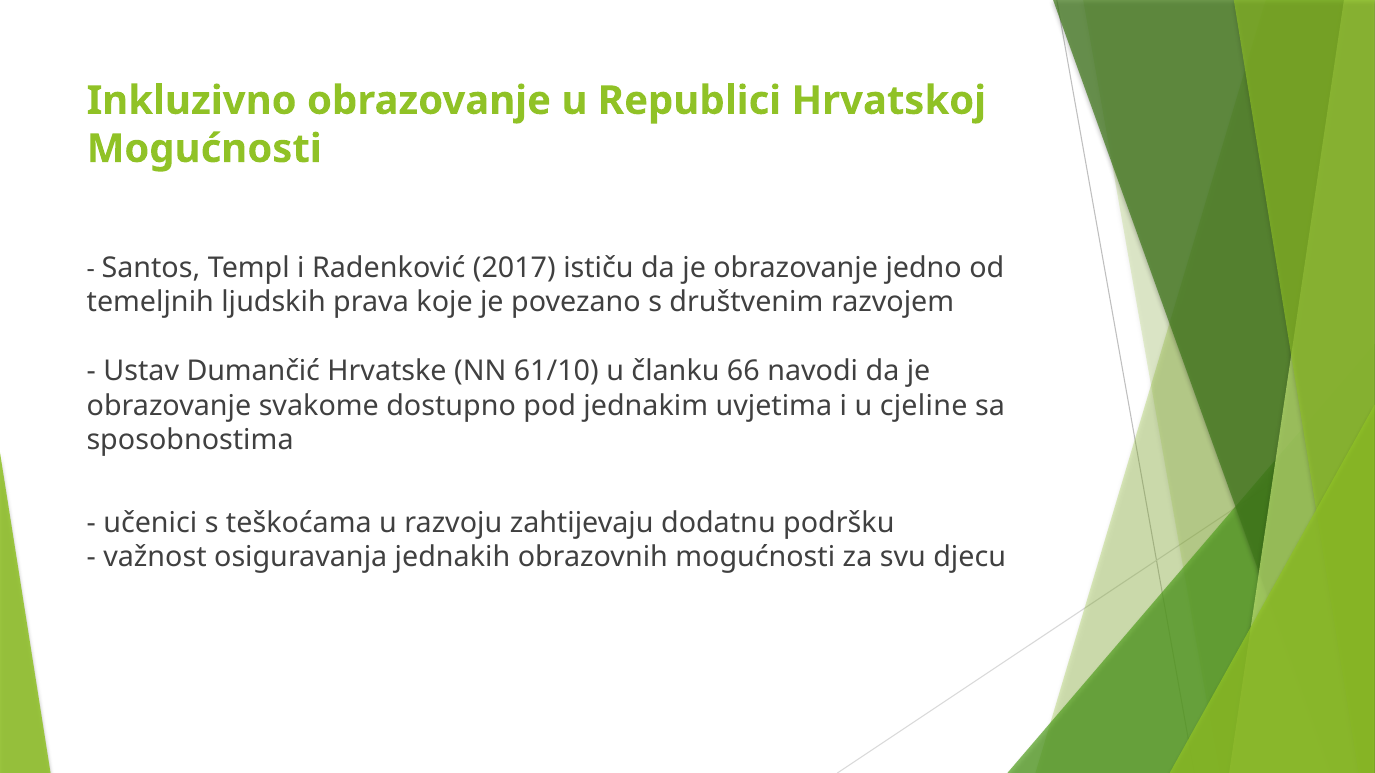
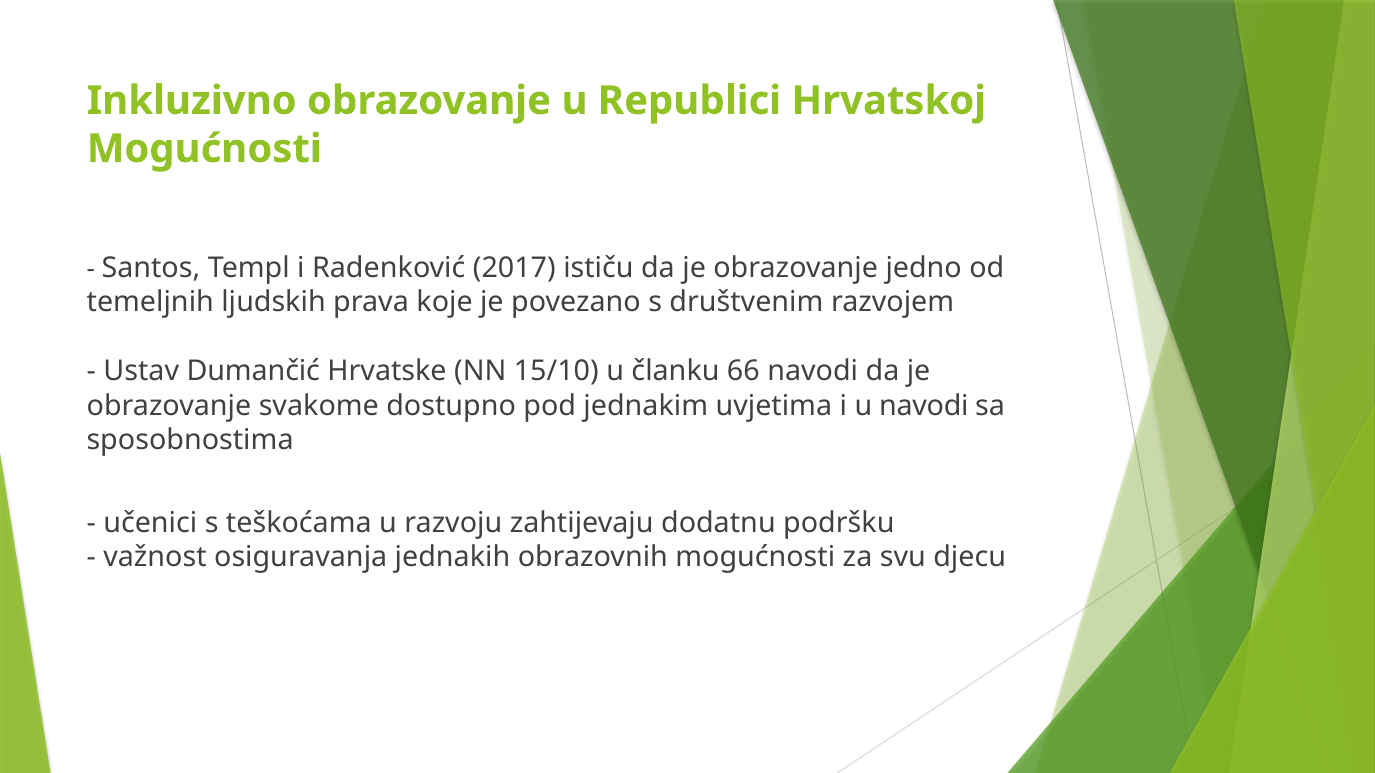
61/10: 61/10 -> 15/10 (556, 371)
u cjeline: cjeline -> navodi (924, 406)
